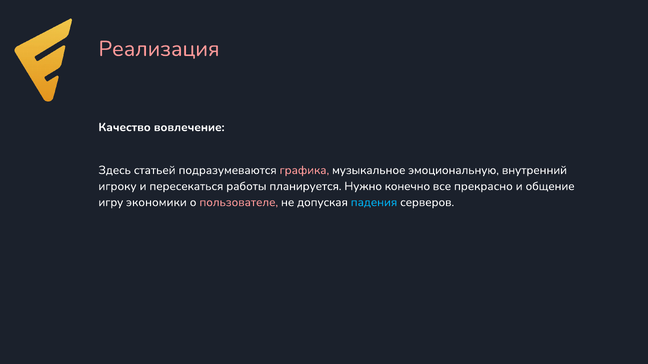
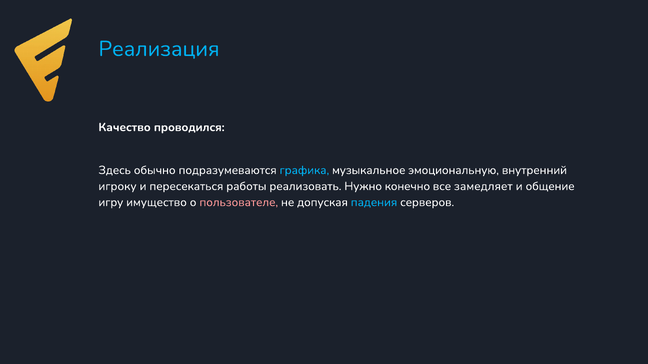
Реализация colour: pink -> light blue (159, 49)
вовлечение: вовлечение -> проводился (189, 127)
статьей: статьей -> обычно (155, 170)
графика colour: pink -> light blue (304, 170)
планируется: планируется -> реализовать (305, 186)
прекрасно: прекрасно -> замедляет (483, 186)
экономики: экономики -> имущество (157, 203)
